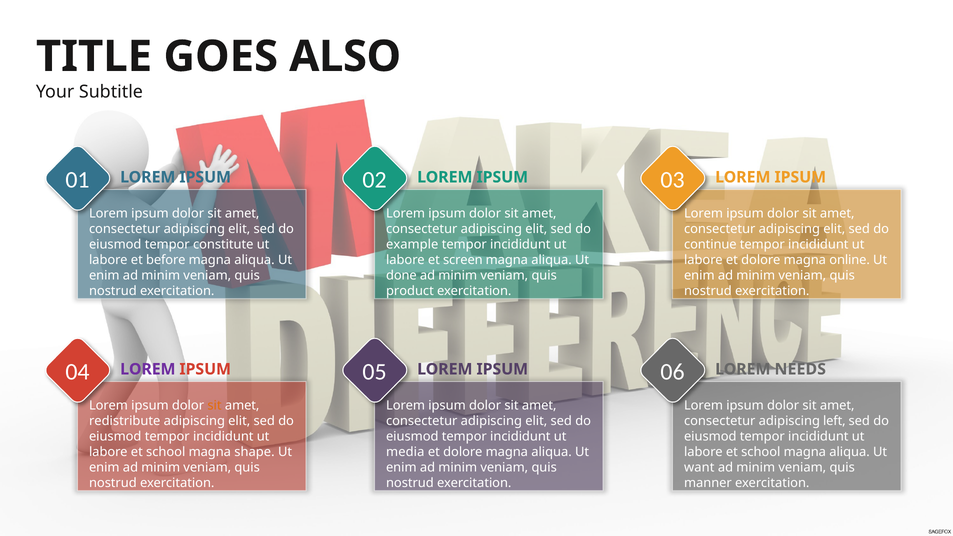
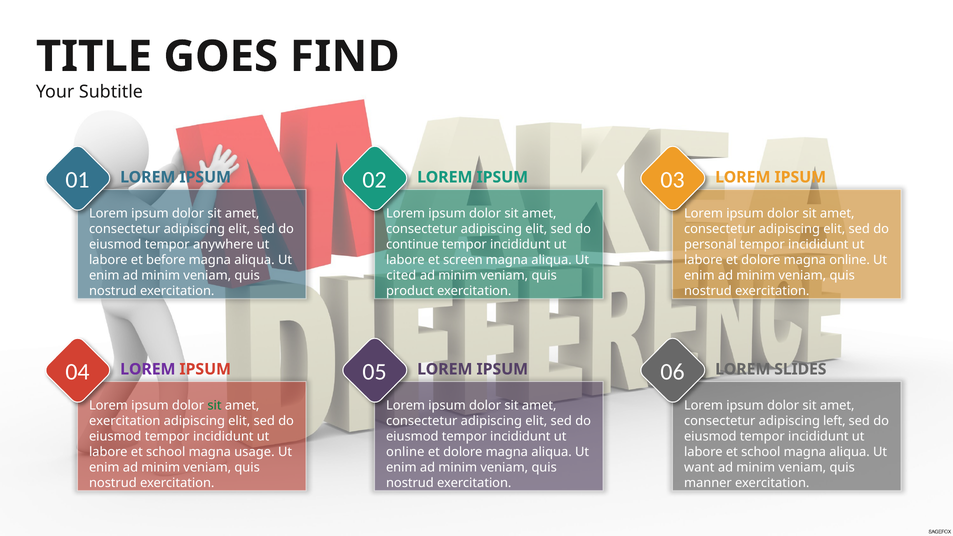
ALSO: ALSO -> FIND (345, 57)
constitute: constitute -> anywhere (223, 245)
example: example -> continue (412, 245)
continue: continue -> personal (710, 245)
done: done -> cited (401, 276)
NEEDS: NEEDS -> SLIDES (800, 369)
sit colour: orange -> green (214, 406)
redistribute: redistribute -> exercitation (125, 421)
shape: shape -> usage (254, 452)
media: media -> online (405, 452)
